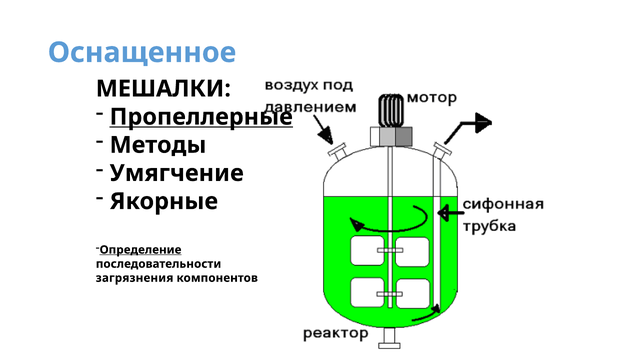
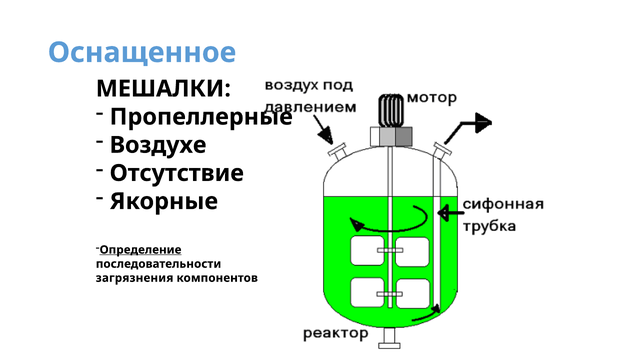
Пропеллерные underline: present -> none (201, 117)
Методы: Методы -> Воздухе (158, 145)
Умягчение: Умягчение -> Отсутствие (177, 173)
